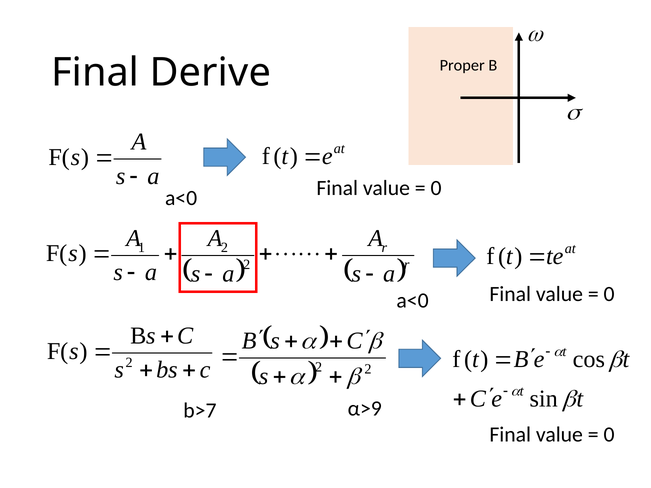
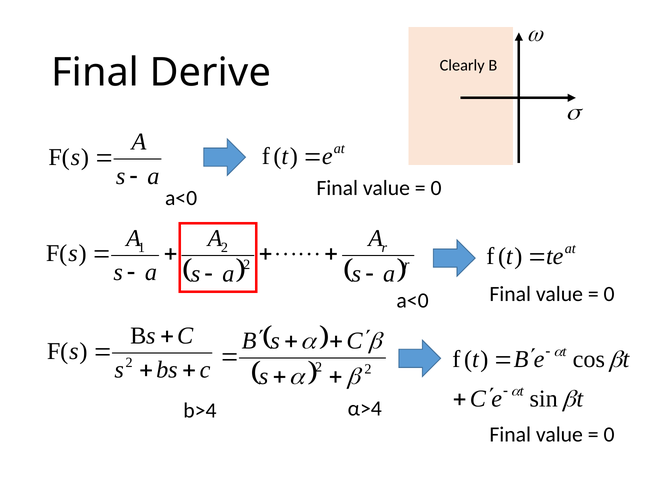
Proper: Proper -> Clearly (462, 65)
α>9: α>9 -> α>4 (365, 409)
b>7: b>7 -> b>4 (200, 411)
